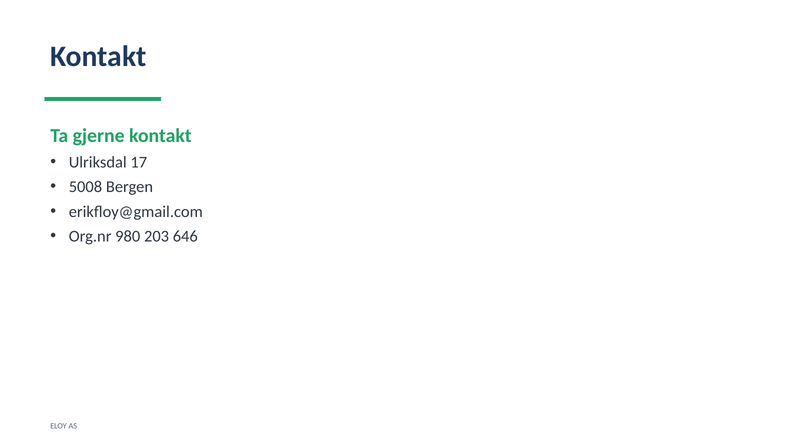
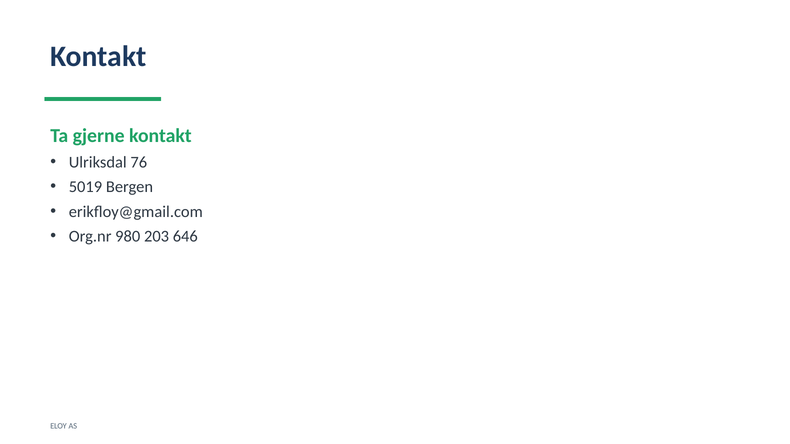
17: 17 -> 76 (139, 162)
5008: 5008 -> 5019 (85, 187)
